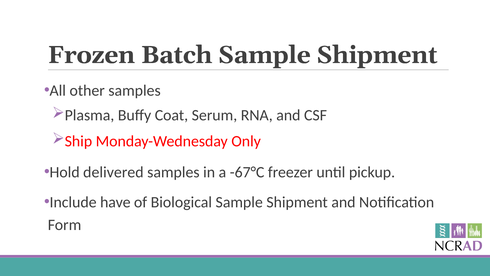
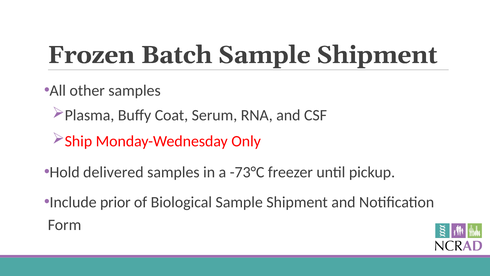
-67°C: -67°C -> -73°C (247, 172)
have: have -> prior (115, 202)
